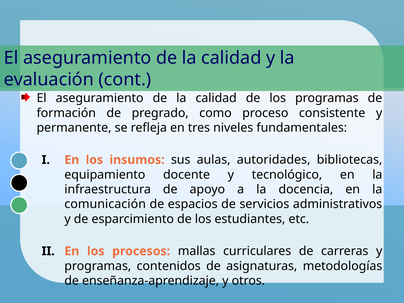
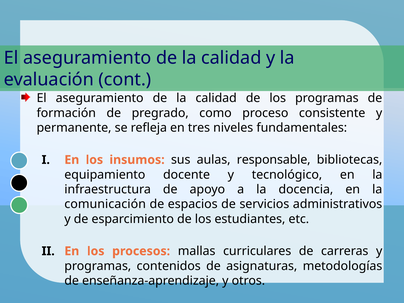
autoridades: autoridades -> responsable (274, 160)
